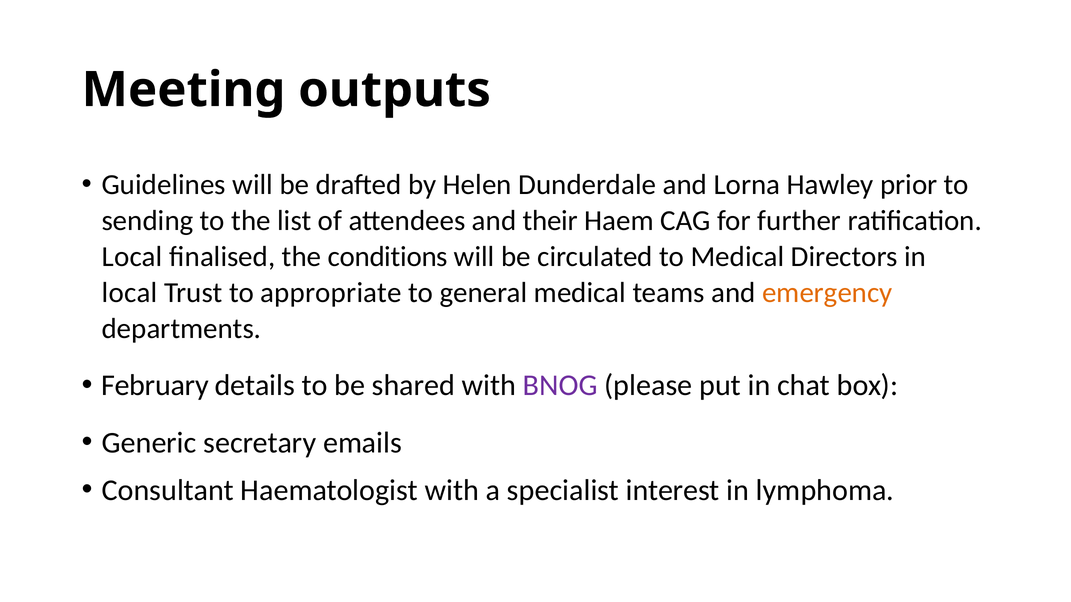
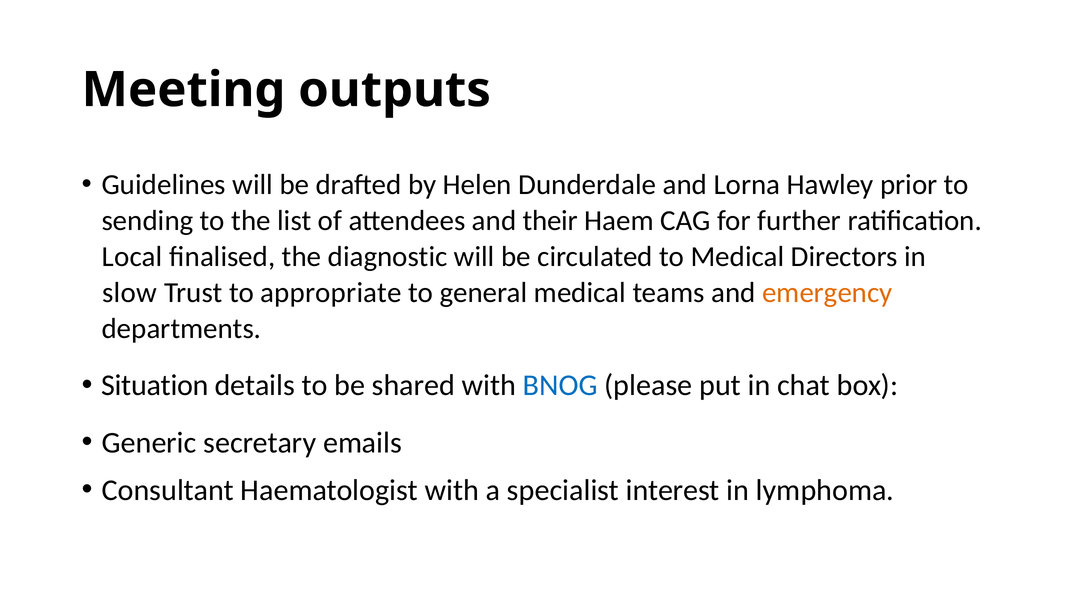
conditions: conditions -> diagnostic (388, 257)
local: local -> slow (129, 293)
February: February -> Situation (155, 386)
BNOG colour: purple -> blue (560, 386)
